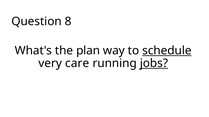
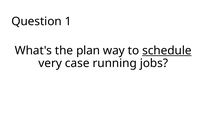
8: 8 -> 1 (68, 21)
care: care -> case (77, 64)
jobs underline: present -> none (154, 64)
